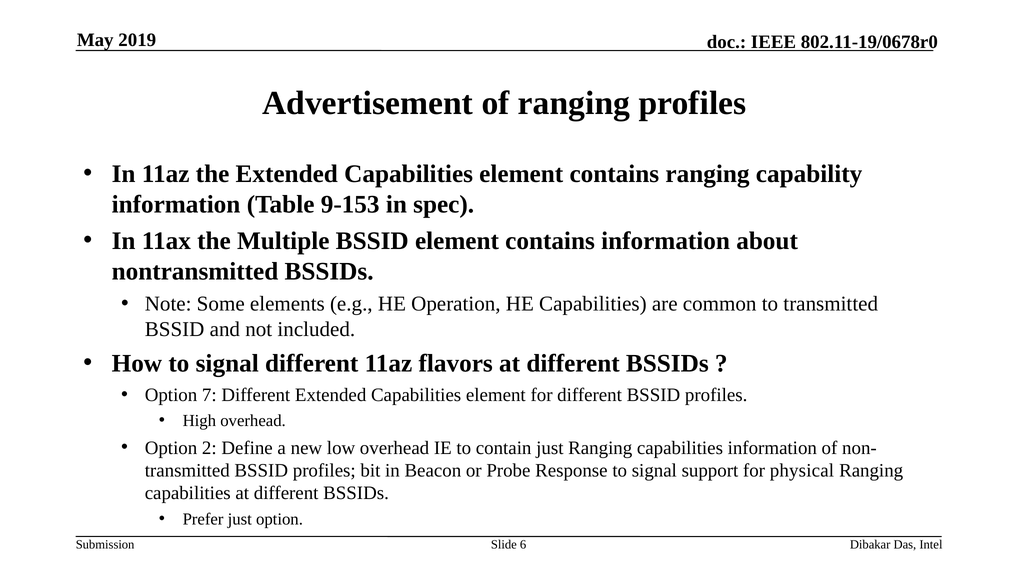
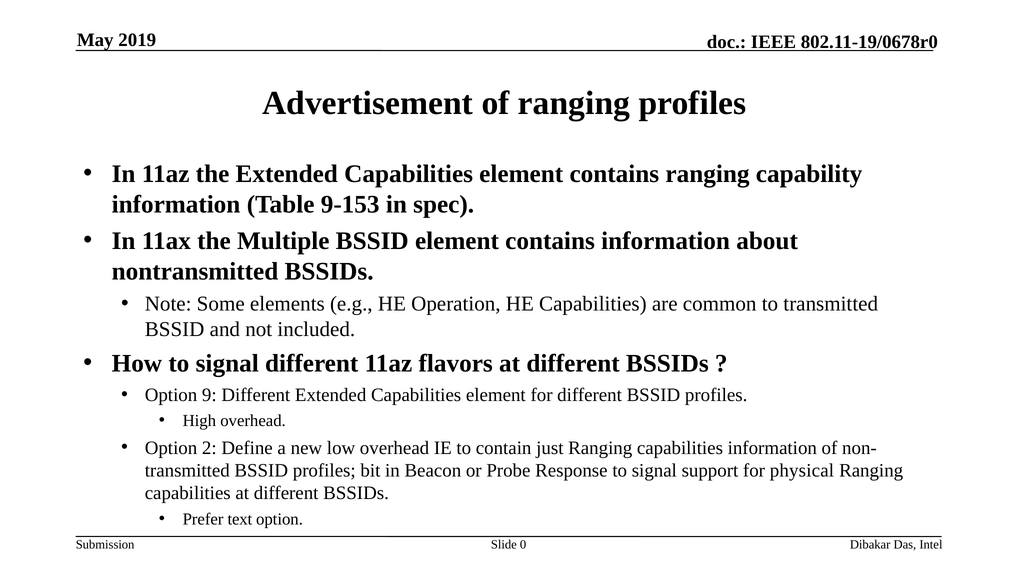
7: 7 -> 9 (209, 395)
Prefer just: just -> text (240, 519)
6: 6 -> 0 (523, 544)
